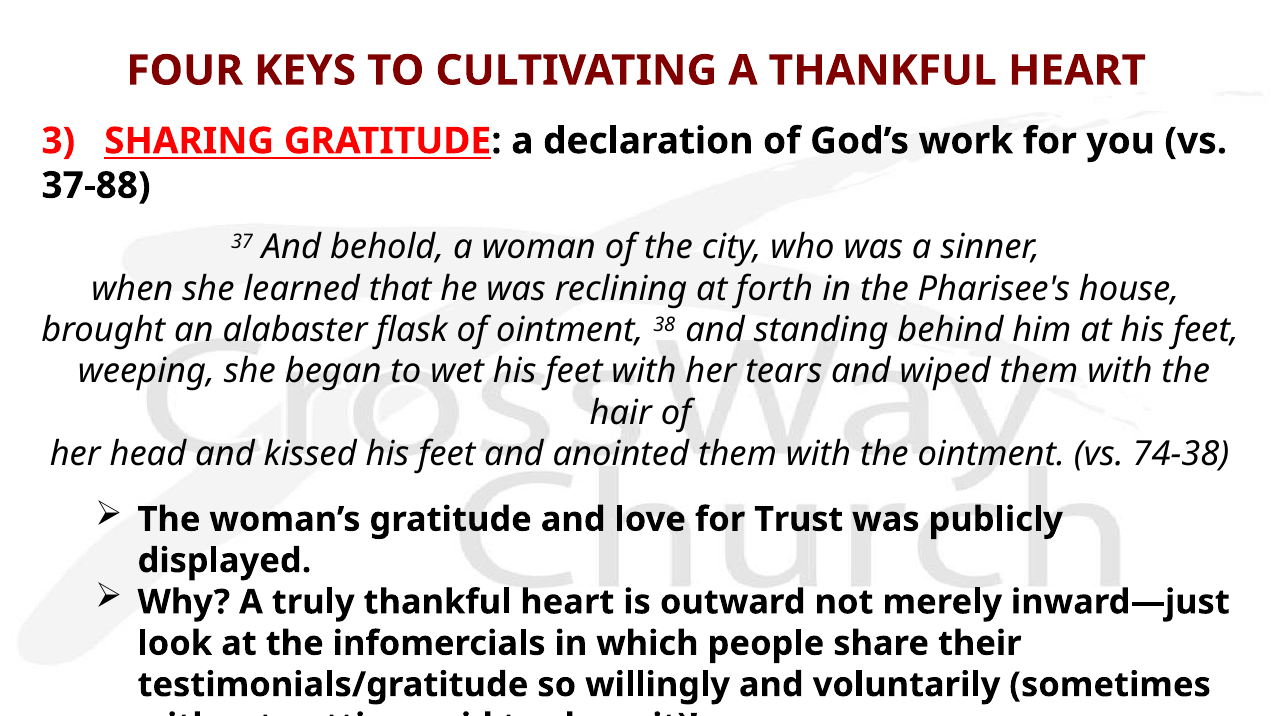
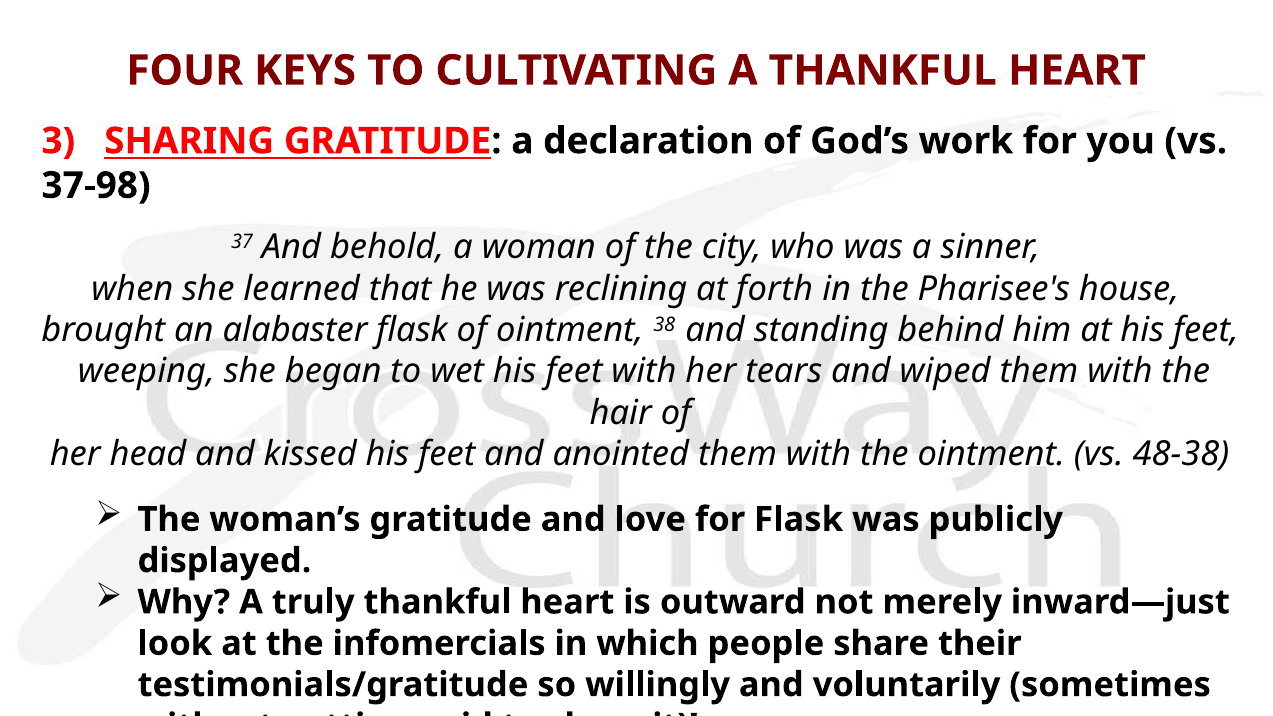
37-88: 37-88 -> 37-98 (96, 186)
74-38: 74-38 -> 48-38 (1181, 454)
for Trust: Trust -> Flask (799, 519)
